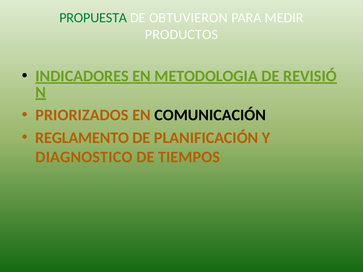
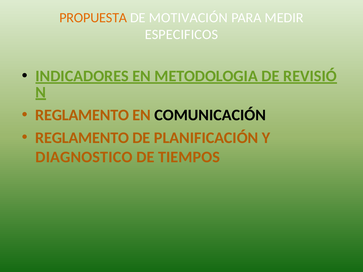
PROPUESTA colour: green -> orange (93, 18)
OBTUVIERON: OBTUVIERON -> MOTIVACIÓN (188, 18)
PRODUCTOS: PRODUCTOS -> ESPECIFICOS (181, 35)
PRIORIZADOS: PRIORIZADOS -> REGLAMENTO (82, 115)
